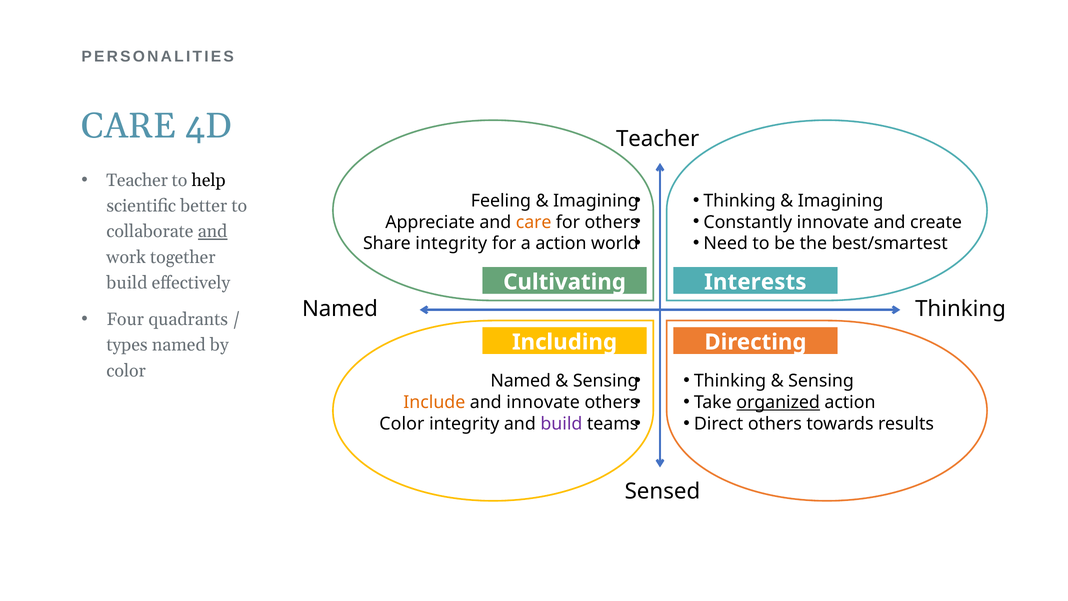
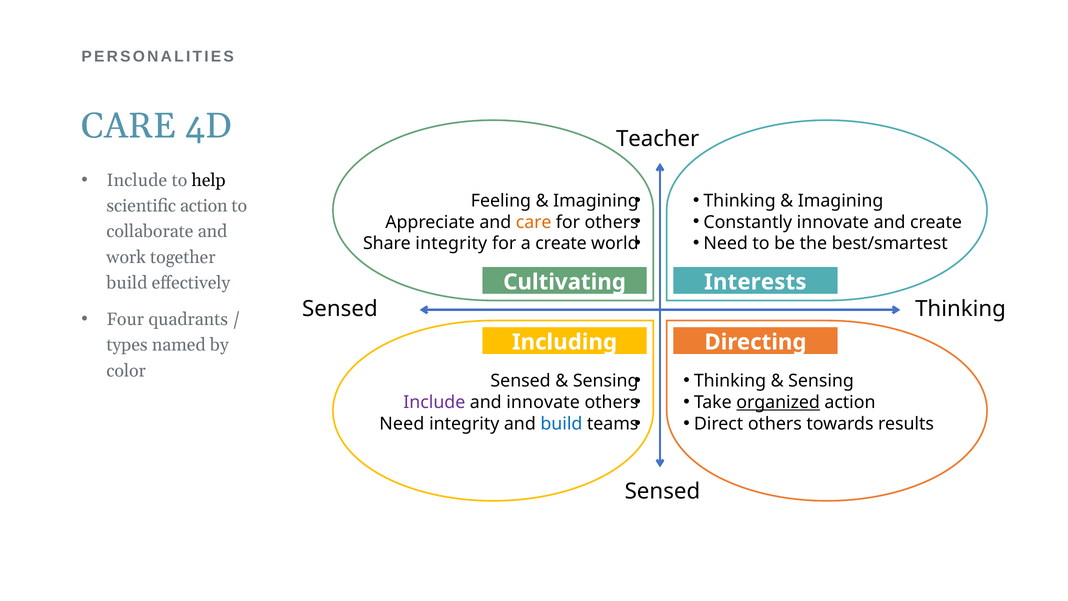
Teacher: Teacher -> Include (137, 180)
scientific better: better -> action (204, 206)
and underline: present -> none (213, 231)
a action: action -> create (561, 243)
Named: Named -> Sensed (340, 309)
Named: Named -> Sensed (521, 381)
Include colour: orange -> purple (434, 402)
Color: Color -> Need (402, 424)
build colour: purple -> blue (561, 424)
